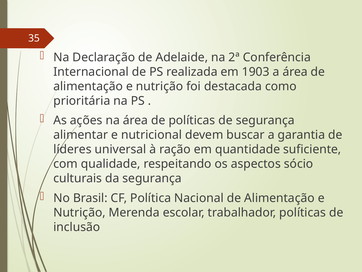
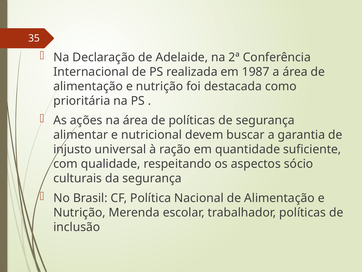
1903: 1903 -> 1987 (256, 72)
líderes: líderes -> injusto (73, 149)
